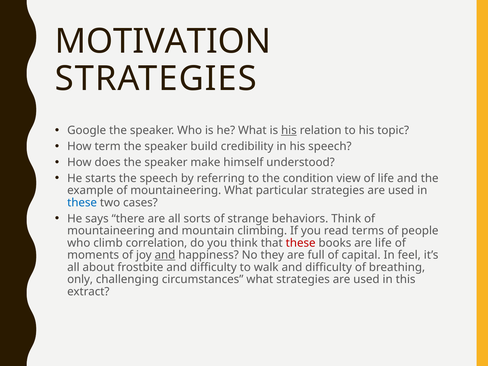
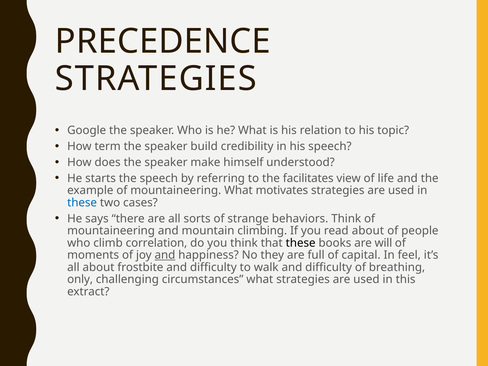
MOTIVATION: MOTIVATION -> PRECEDENCE (163, 41)
his underline: present -> none (289, 130)
condition: condition -> facilitates (308, 178)
particular: particular -> motivates (282, 190)
read terms: terms -> about (368, 231)
these colour: red -> black (301, 243)
are life: life -> will (383, 243)
